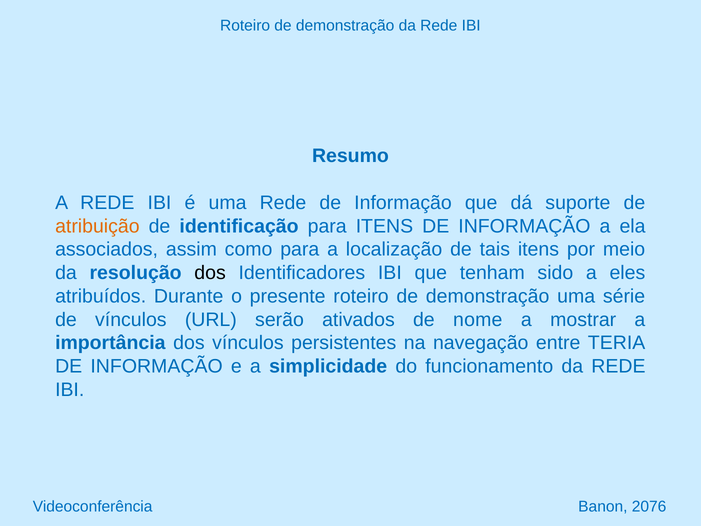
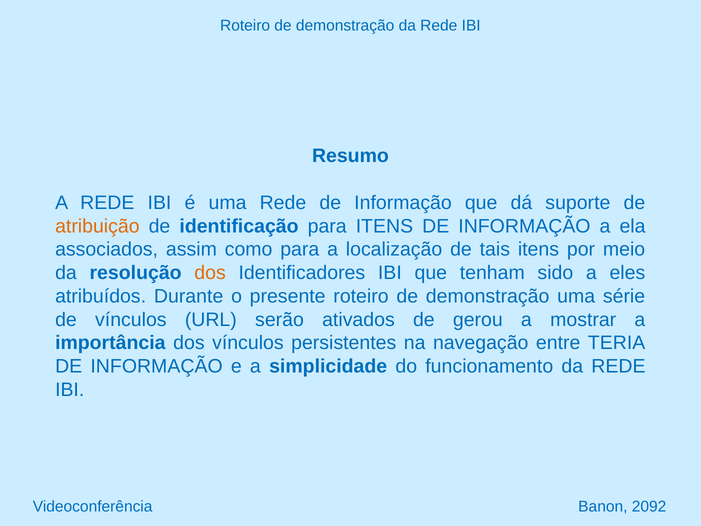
dos colour: black -> orange (210, 273)
nome: nome -> gerou (478, 320)
2076: 2076 -> 2092 (649, 506)
